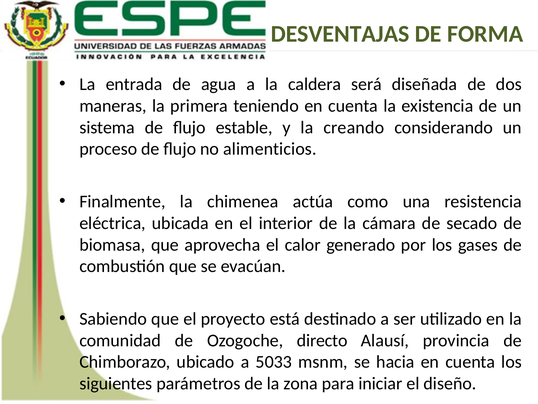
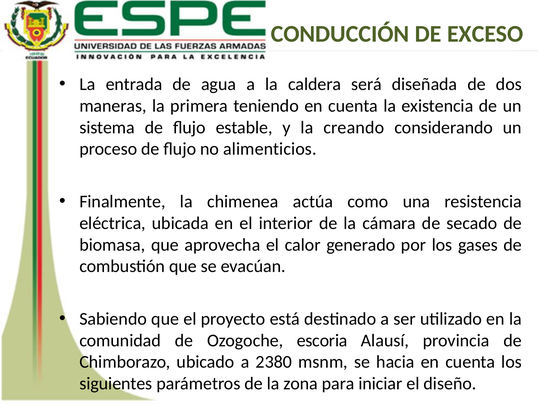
DESVENTAJAS: DESVENTAJAS -> CONDUCCIÓN (340, 34)
FORMA: FORMA -> EXCESO (485, 34)
directo: directo -> escoria (322, 340)
5033: 5033 -> 2380 (274, 362)
